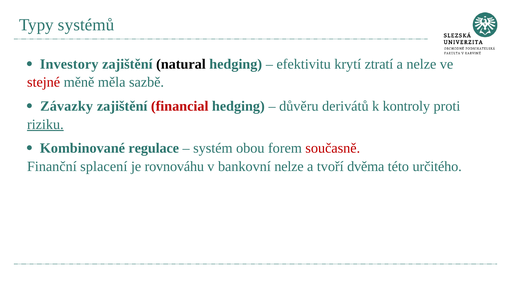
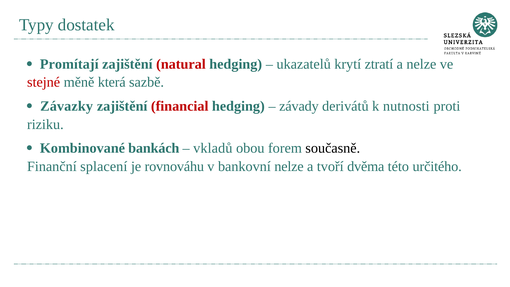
systémů: systémů -> dostatek (86, 25)
Investory: Investory -> Promítají (69, 64)
natural colour: black -> red (181, 64)
efektivitu: efektivitu -> ukazatelů (304, 64)
měla: měla -> která (112, 82)
důvěru: důvěru -> závady (299, 106)
kontroly: kontroly -> nutnosti (406, 106)
riziku underline: present -> none (45, 124)
regulace: regulace -> bankách (154, 148)
systém: systém -> vkladů (213, 148)
současně colour: red -> black (333, 148)
